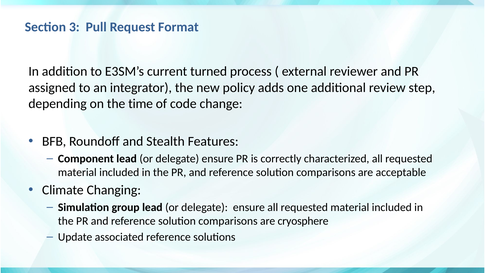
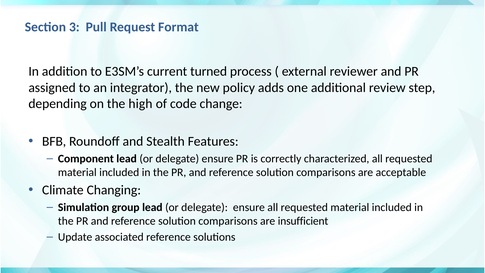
time: time -> high (140, 104)
cryosphere: cryosphere -> insufficient (303, 221)
